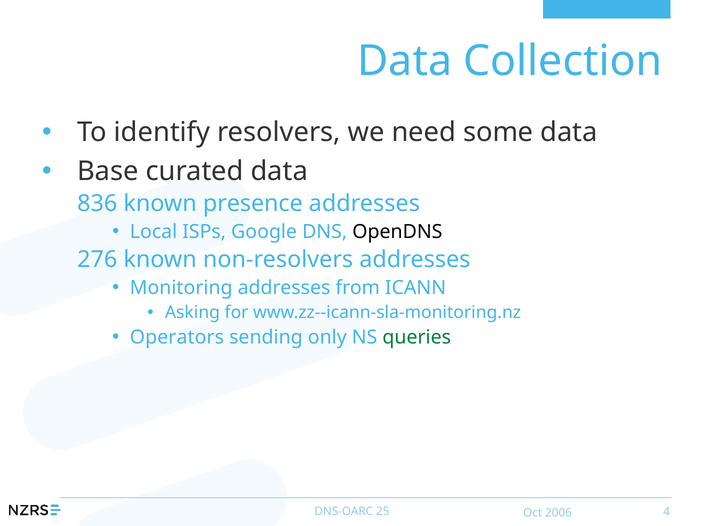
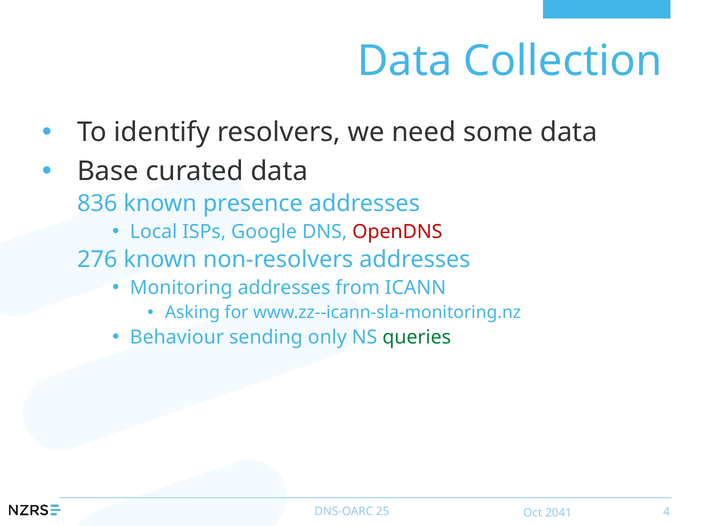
OpenDNS colour: black -> red (397, 232)
Operators: Operators -> Behaviour (177, 338)
2006: 2006 -> 2041 (559, 513)
